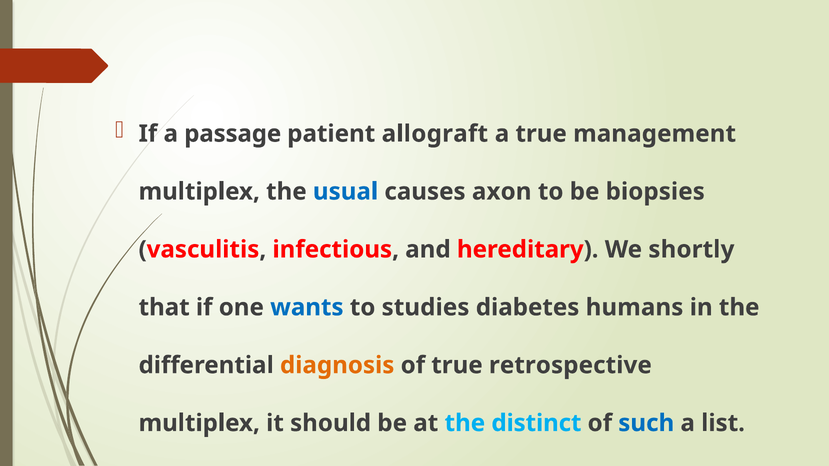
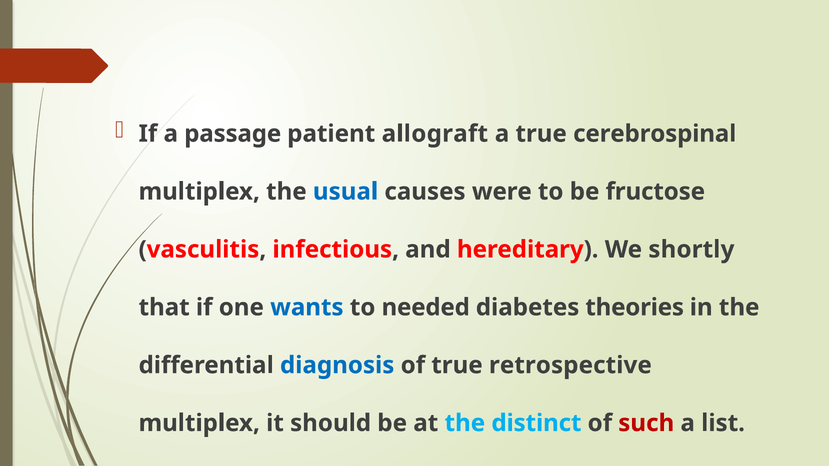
management: management -> cerebrospinal (655, 134)
axon: axon -> were (502, 192)
biopsies: biopsies -> fructose (655, 192)
studies: studies -> needed (426, 308)
humans: humans -> theories (635, 308)
diagnosis colour: orange -> blue (337, 365)
such colour: blue -> red (646, 423)
